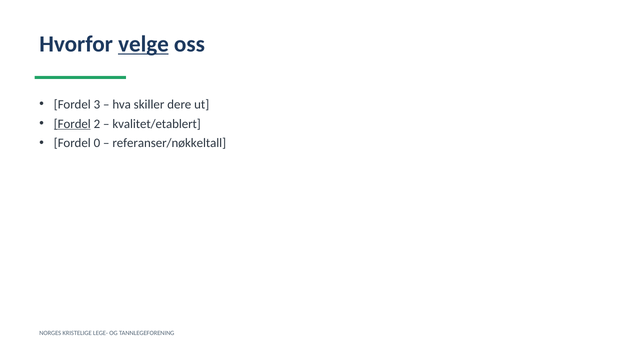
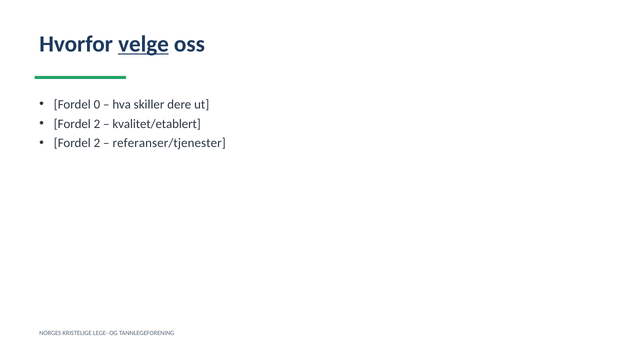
3: 3 -> 0 (97, 105)
Fordel underline: present -> none (72, 124)
0: 0 -> 2 (97, 143)
referanser/nøkkeltall: referanser/nøkkeltall -> referanser/tjenester (169, 143)
